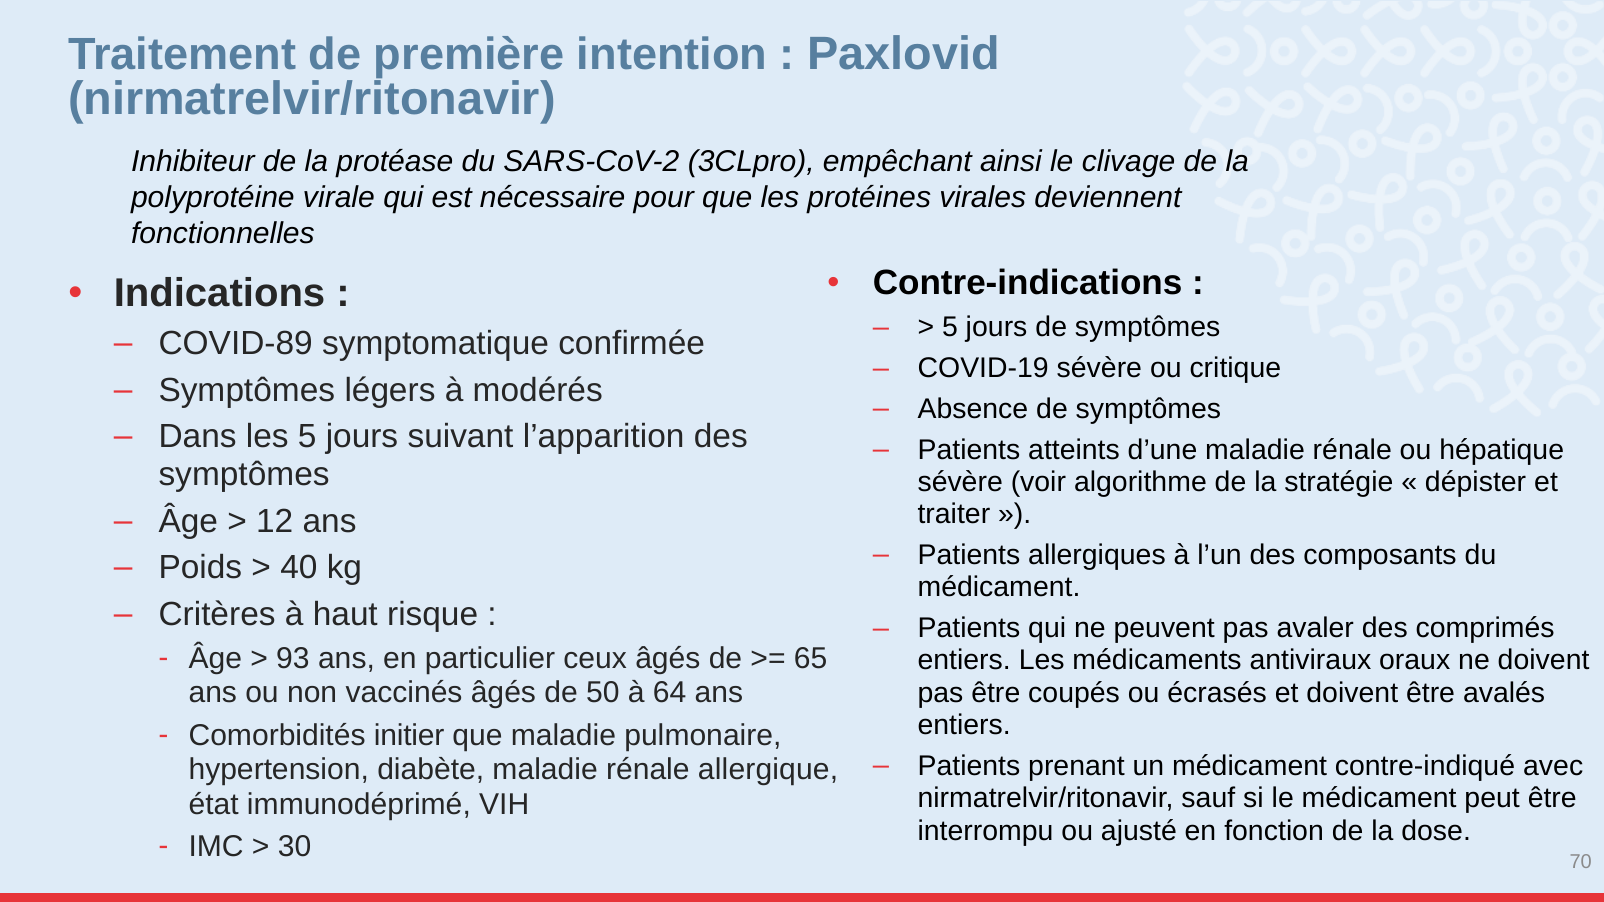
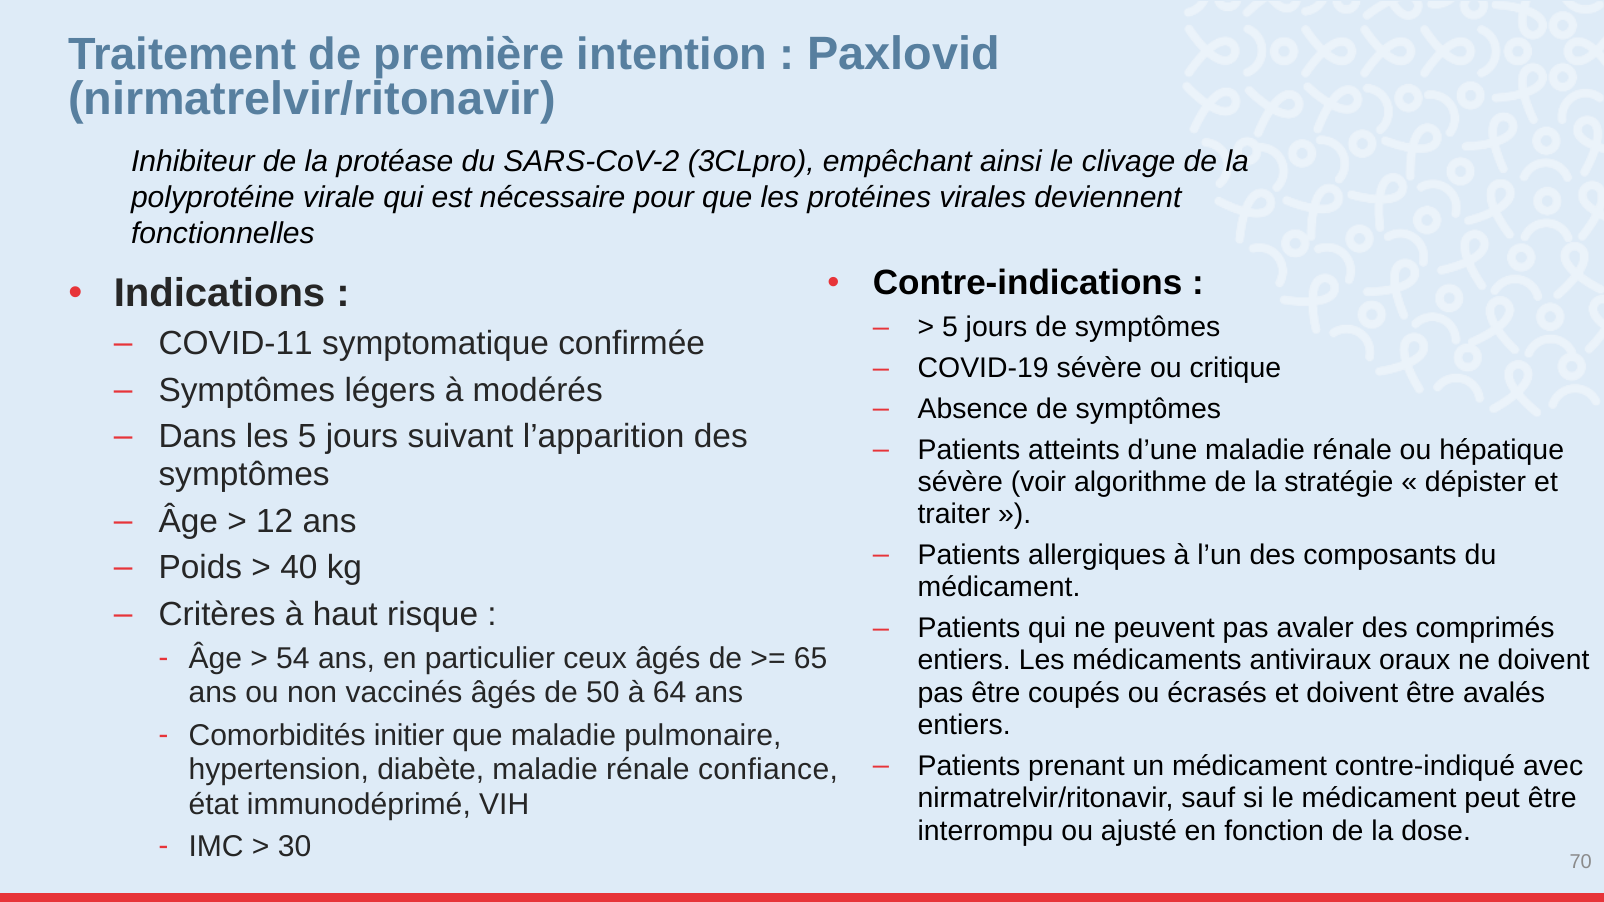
COVID-89: COVID-89 -> COVID-11 (236, 344)
93: 93 -> 54 (293, 659)
allergique: allergique -> confiance (768, 770)
